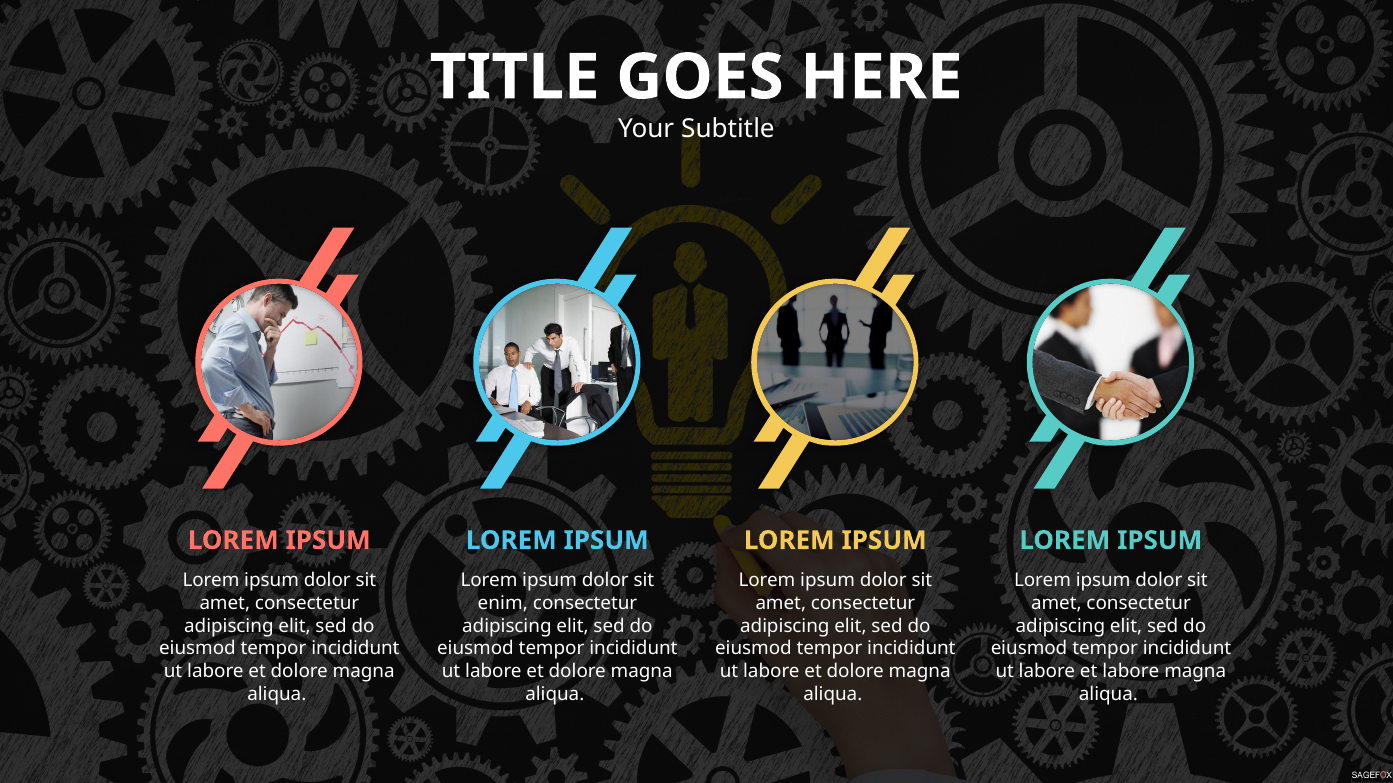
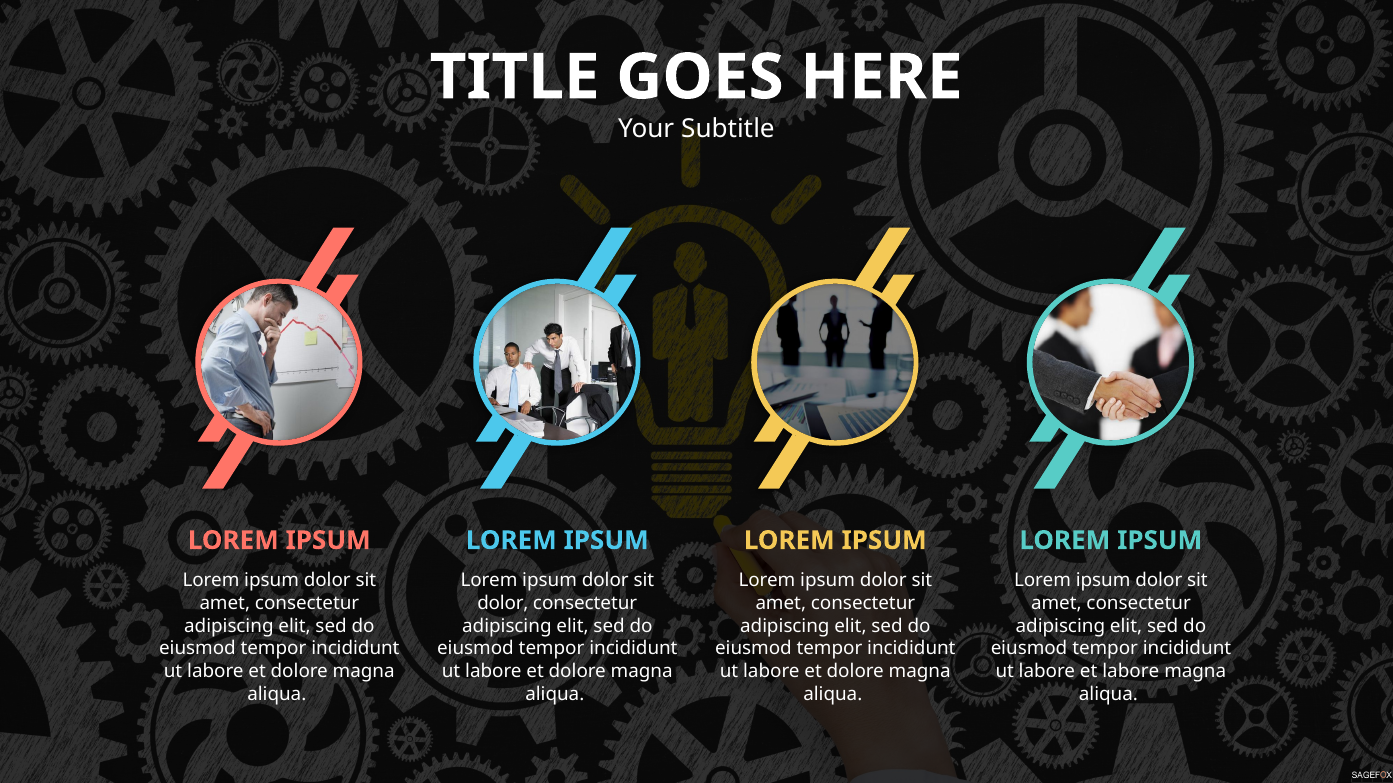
enim: enim -> dolor (503, 604)
